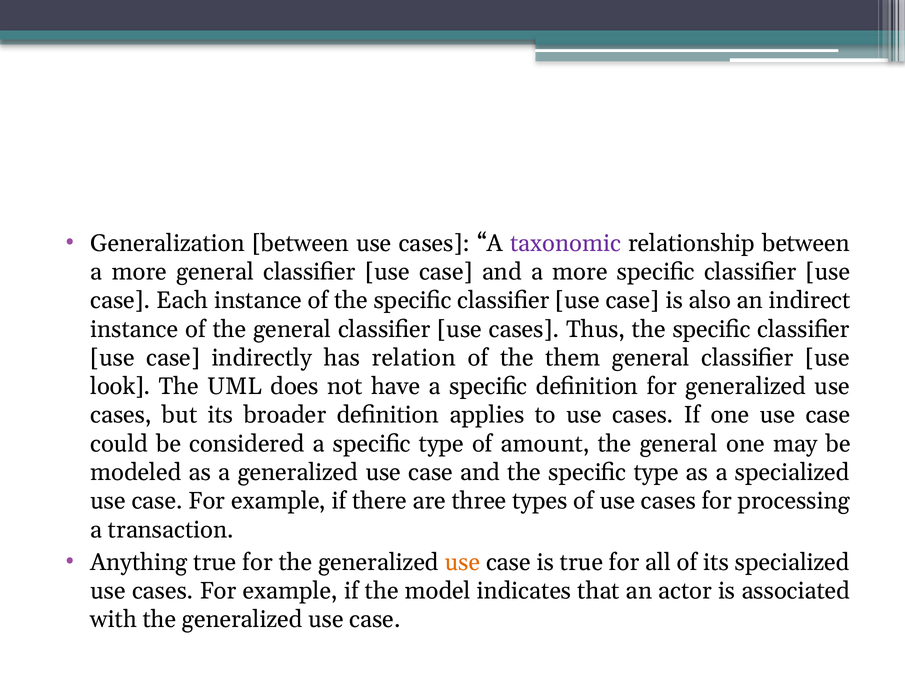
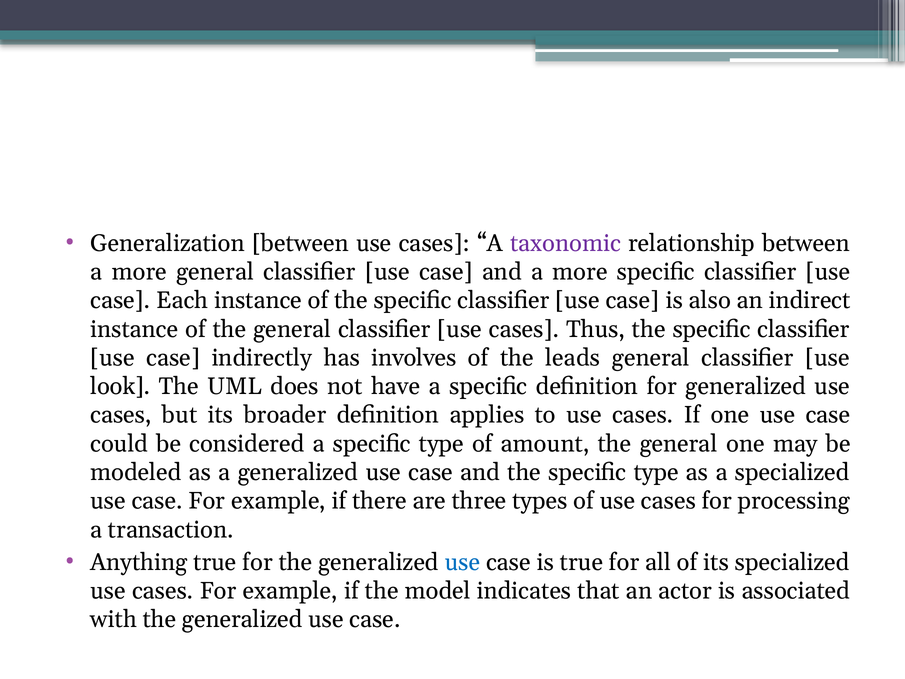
relation: relation -> involves (414, 358)
them: them -> leads (573, 358)
use colour: orange -> blue (462, 562)
